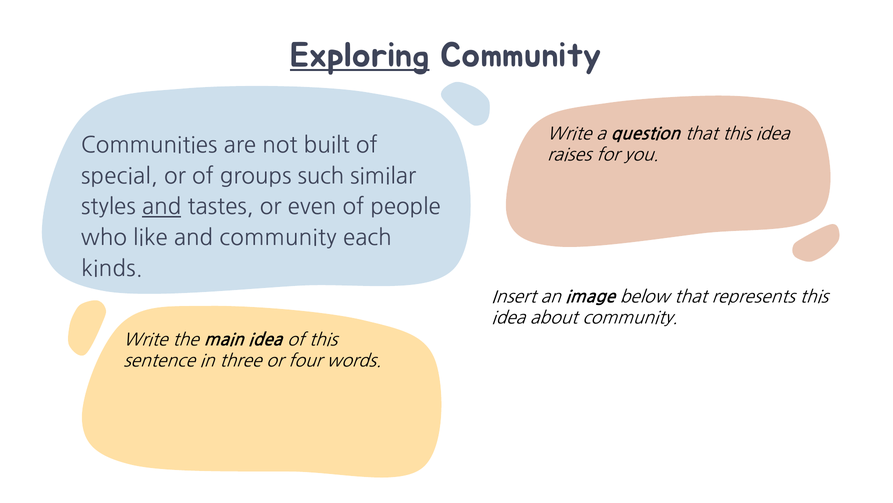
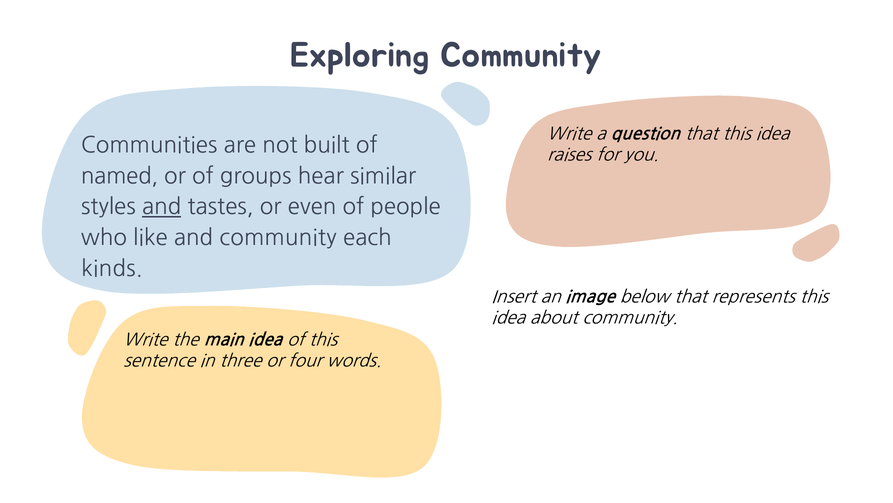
Exploring underline: present -> none (360, 55)
special: special -> named (120, 176)
such: such -> hear (321, 176)
